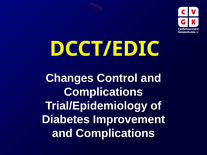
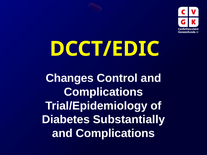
Improvement: Improvement -> Substantially (129, 120)
